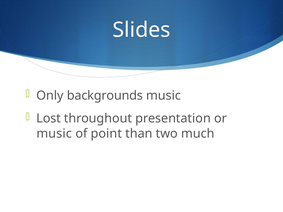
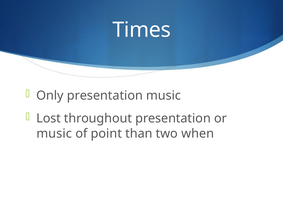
Slides: Slides -> Times (142, 30)
Only backgrounds: backgrounds -> presentation (105, 96)
much: much -> when (198, 134)
